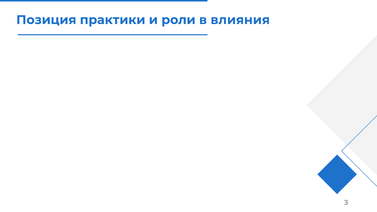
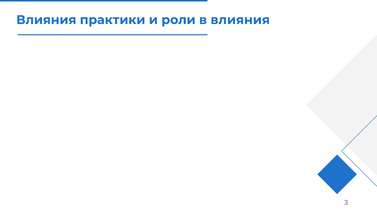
Позиция: Позиция -> Влияния (46, 20)
